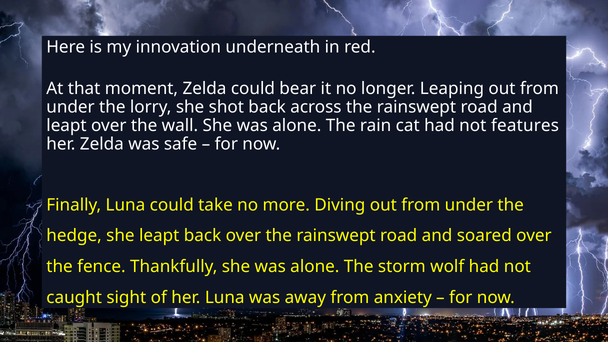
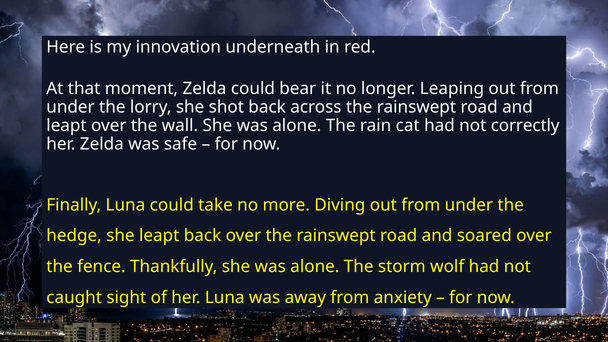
features: features -> correctly (525, 126)
